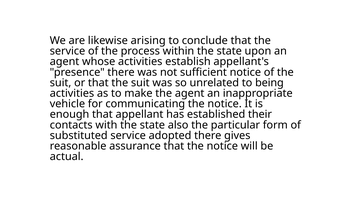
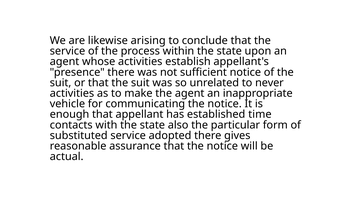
being: being -> never (269, 83)
their: their -> time (260, 114)
